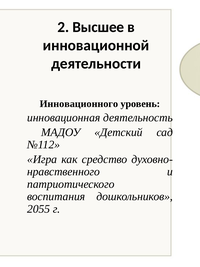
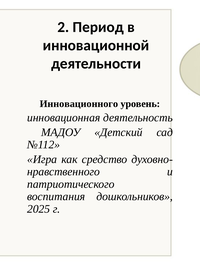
Высшее: Высшее -> Период (98, 27)
2055: 2055 -> 2025 (39, 209)
